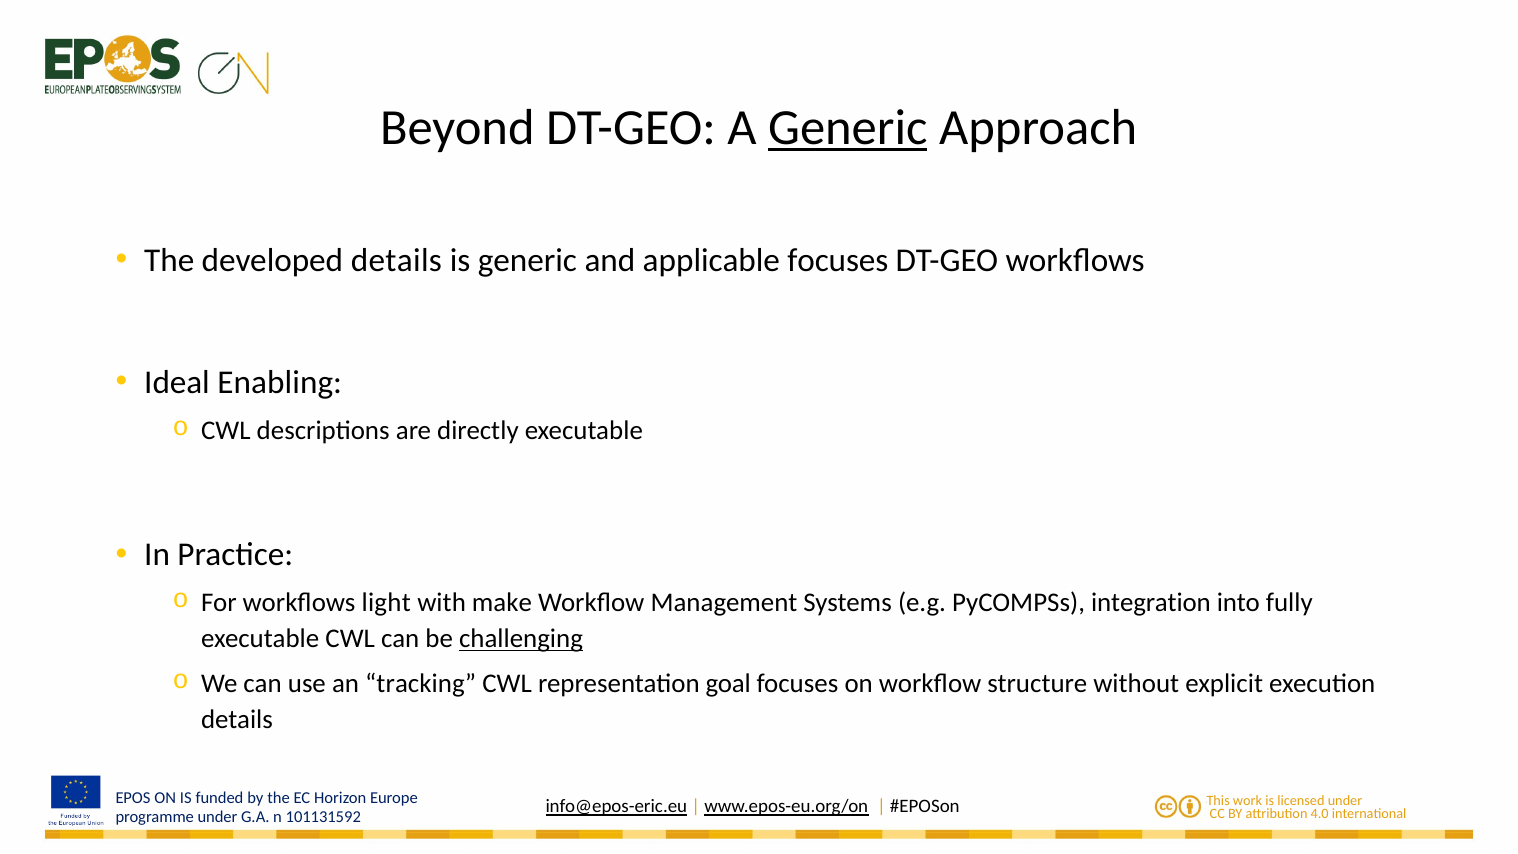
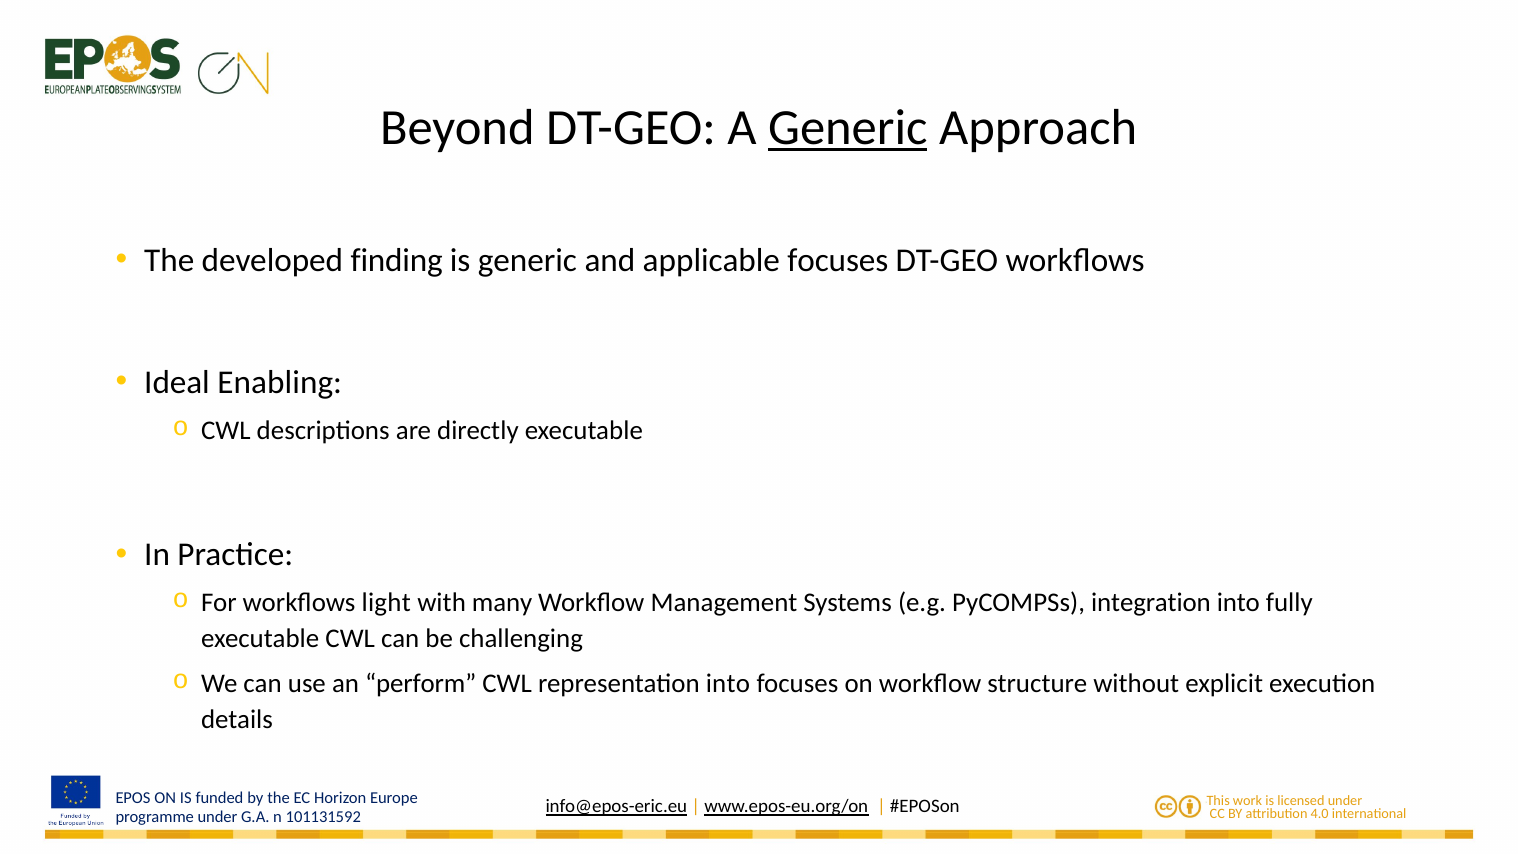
developed details: details -> finding (397, 261)
make: make -> many (502, 603)
challenging underline: present -> none (521, 639)
tracking: tracking -> perform (421, 683)
representation goal: goal -> into (728, 683)
